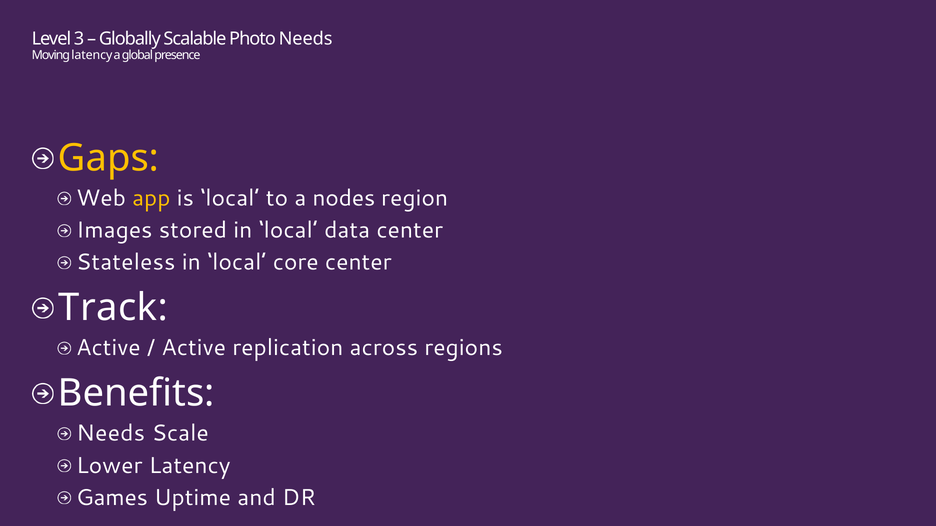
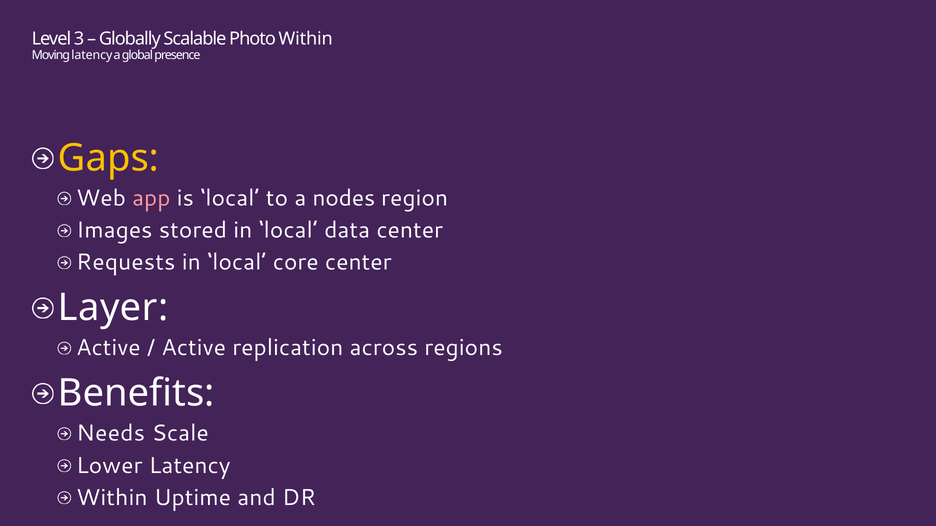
Photo Needs: Needs -> Within (306, 39)
app colour: yellow -> pink (151, 198)
Stateless: Stateless -> Requests (126, 263)
Track: Track -> Layer (113, 308)
Games: Games -> Within (112, 498)
